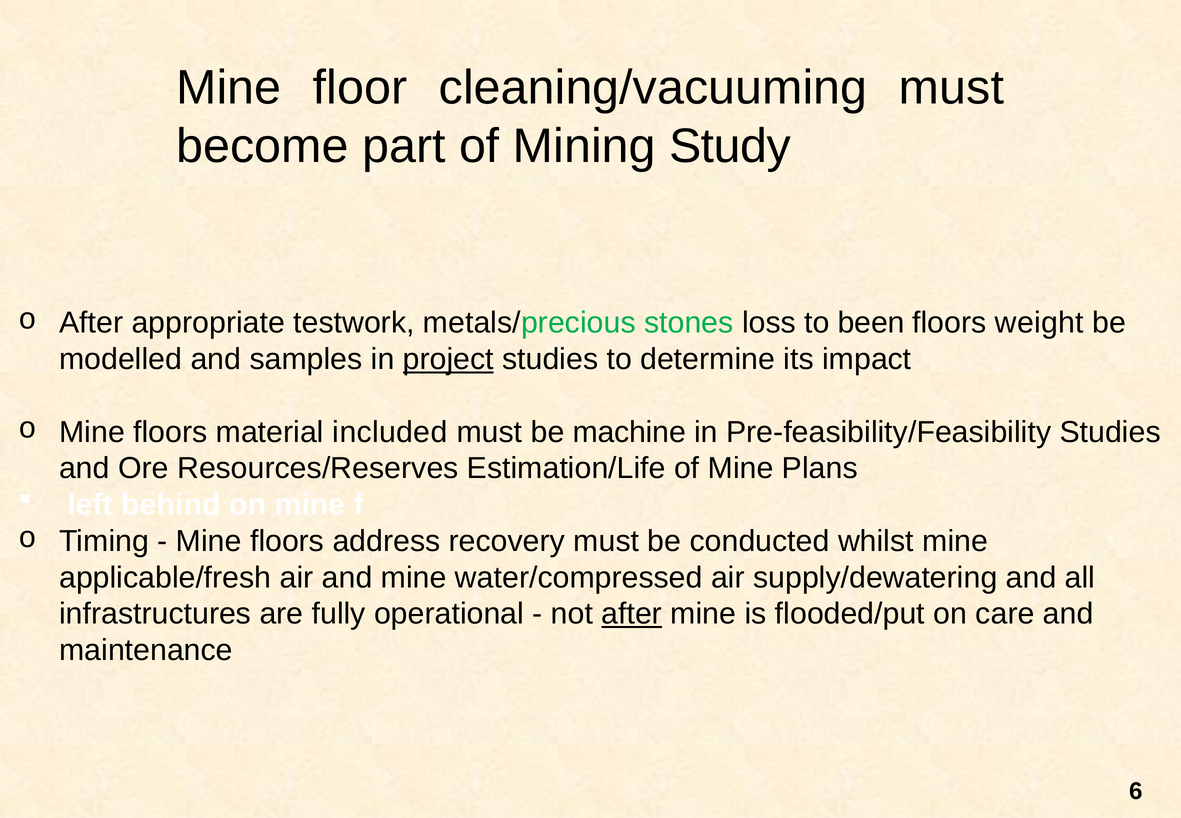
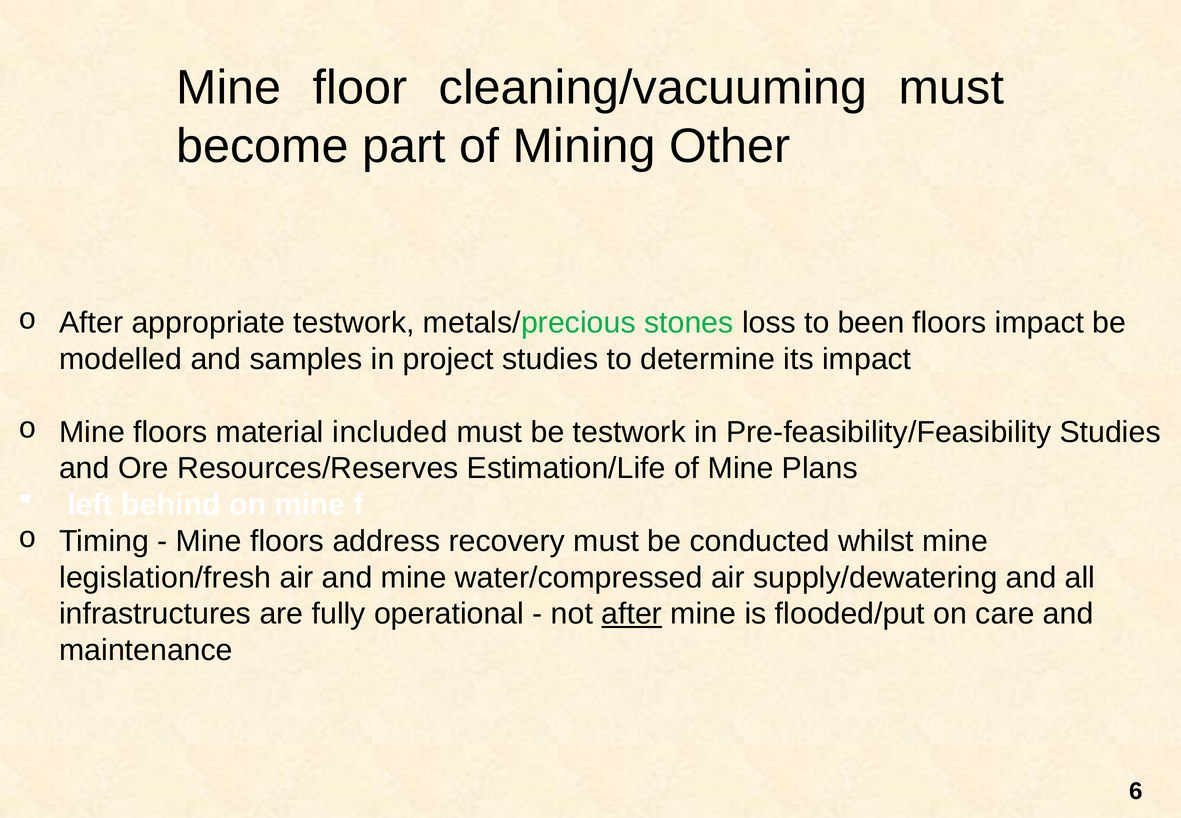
Study: Study -> Other (730, 146)
floors weight: weight -> impact (1039, 323)
project underline: present -> none (448, 359)
be machine: machine -> testwork (629, 432)
applicable/fresh: applicable/fresh -> legislation/fresh (165, 577)
